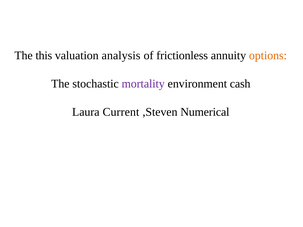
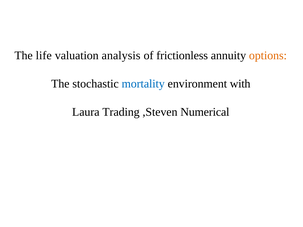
this: this -> life (44, 56)
mortality colour: purple -> blue (143, 84)
cash: cash -> with (240, 84)
Current: Current -> Trading (121, 112)
